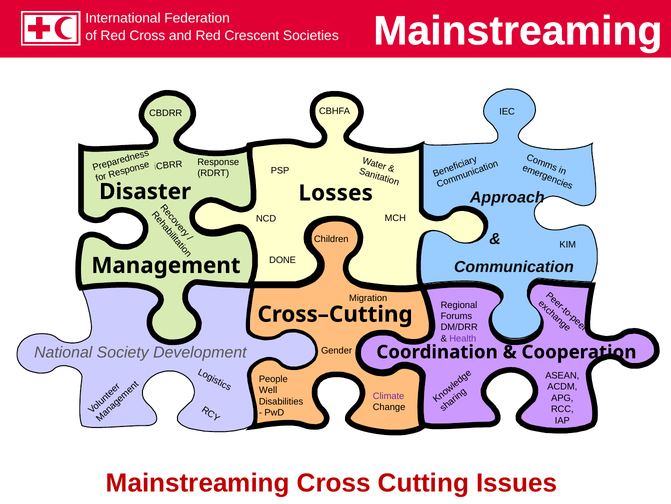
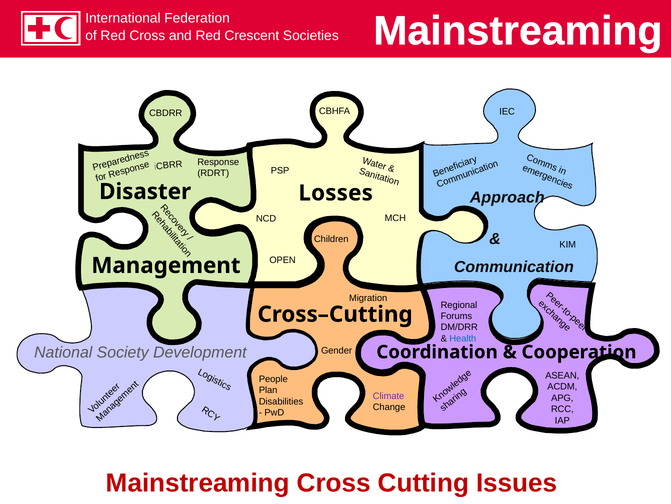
DONE: DONE -> OPEN (283, 260)
Health colour: purple -> blue (463, 338)
Well: Well -> Plan (268, 390)
